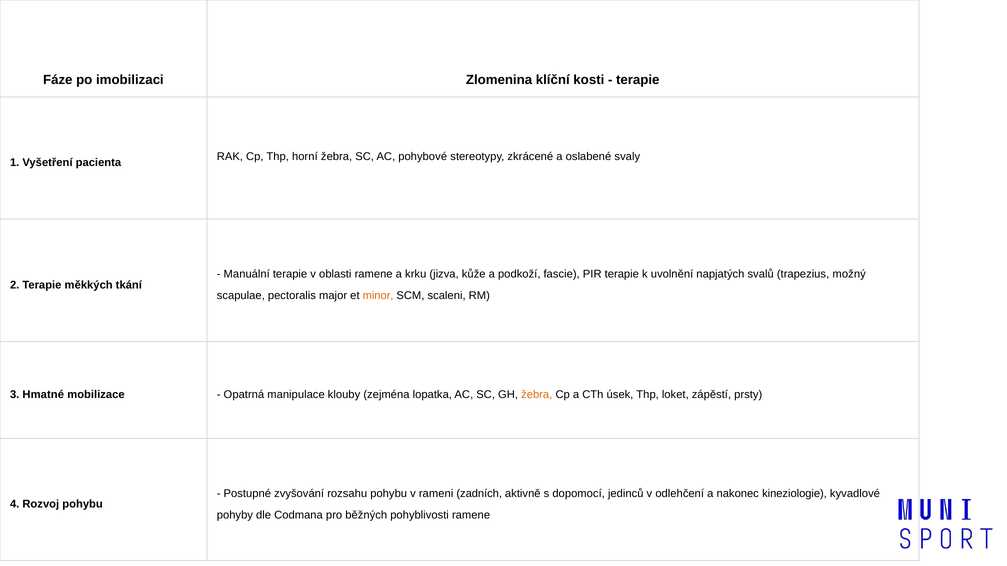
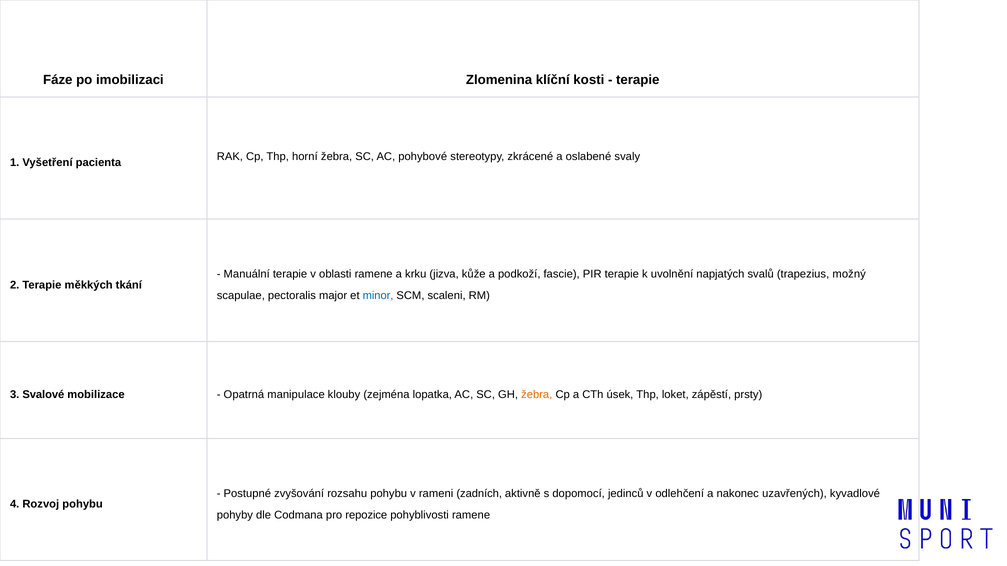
minor colour: orange -> blue (378, 296)
Hmatné: Hmatné -> Svalové (43, 395)
kineziologie: kineziologie -> uzavřených (794, 494)
běžných: běžných -> repozice (366, 515)
